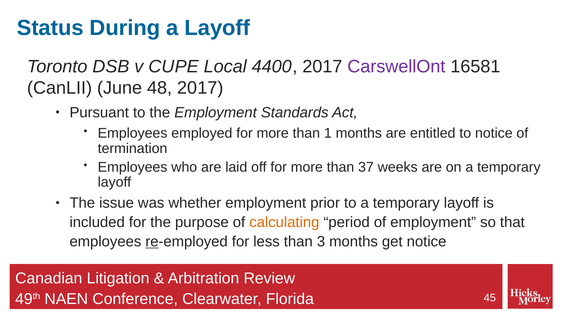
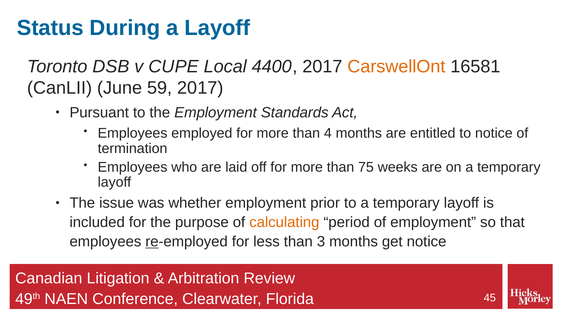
CarswellOnt colour: purple -> orange (396, 67)
48: 48 -> 59 (160, 88)
1: 1 -> 4 (328, 133)
37: 37 -> 75 (366, 167)
